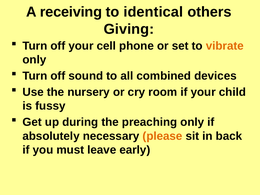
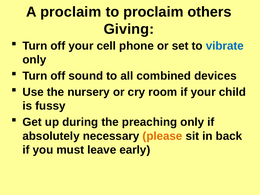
A receiving: receiving -> proclaim (71, 12)
to identical: identical -> proclaim (153, 12)
vibrate colour: orange -> blue (225, 46)
